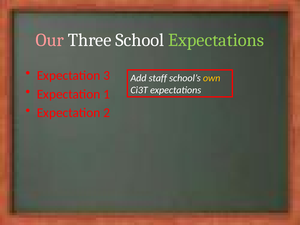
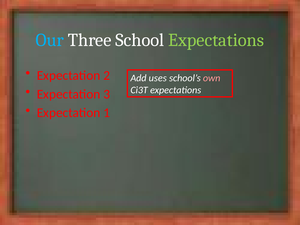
Our colour: pink -> light blue (50, 40)
3: 3 -> 2 (107, 75)
staff: staff -> uses (158, 78)
own colour: yellow -> pink (212, 78)
1: 1 -> 3 (107, 94)
2: 2 -> 1 (107, 113)
